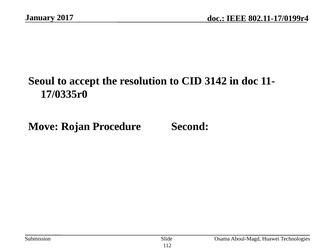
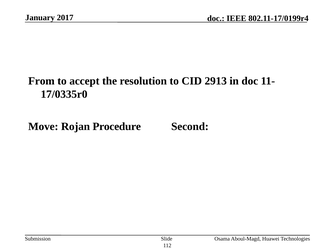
Seoul: Seoul -> From (41, 81)
3142: 3142 -> 2913 (216, 81)
